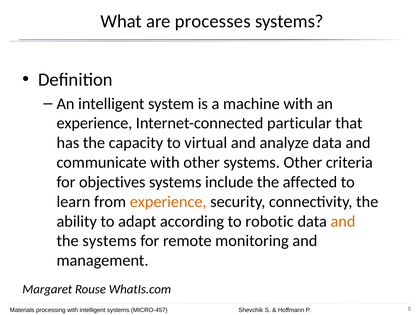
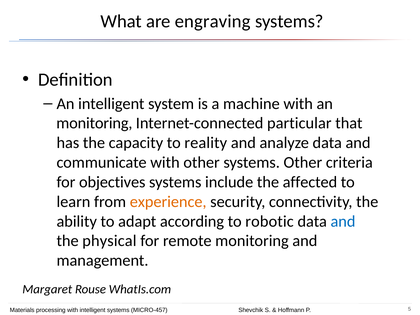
processes: processes -> engraving (213, 21)
experience: experience -> monitoring (94, 123)
virtual: virtual -> reality (206, 143)
and colour: orange -> blue (343, 221)
the systems: systems -> physical (109, 241)
